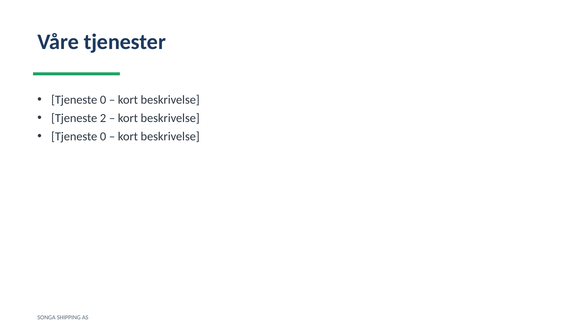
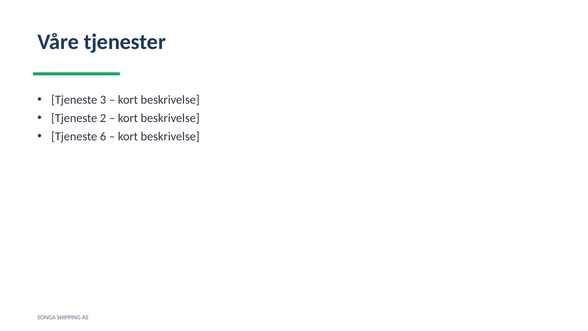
0: 0 -> 3 (103, 100)
0: 0 -> 6 (103, 136)
